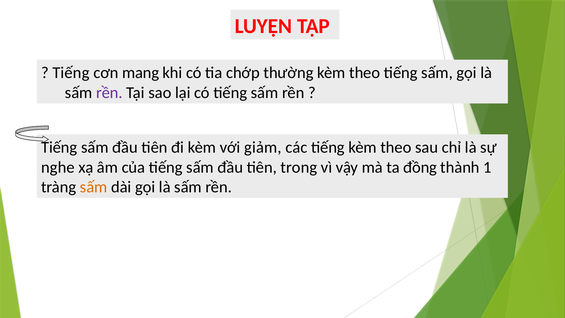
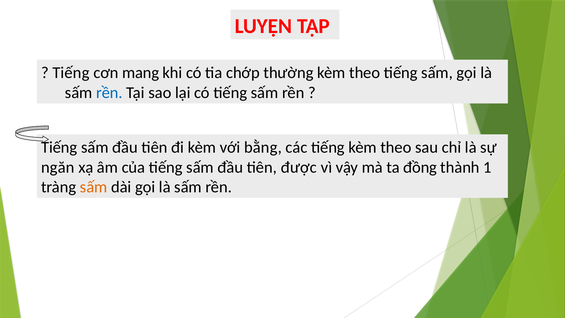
rền colour: purple -> blue (109, 93)
giảm: giảm -> bằng (263, 147)
nghe: nghe -> ngăn (58, 167)
trong: trong -> được (299, 167)
